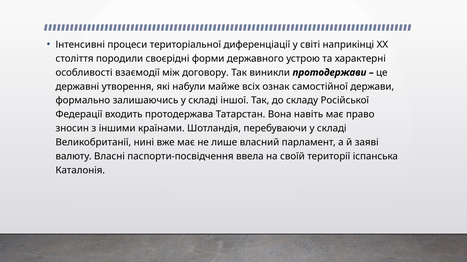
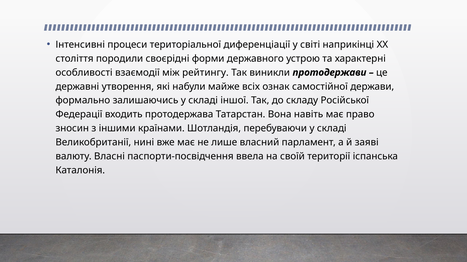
договору: договору -> рейтингу (205, 73)
